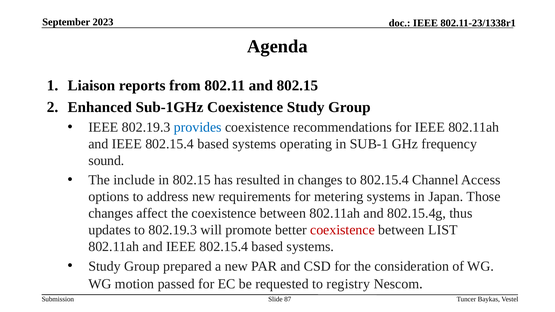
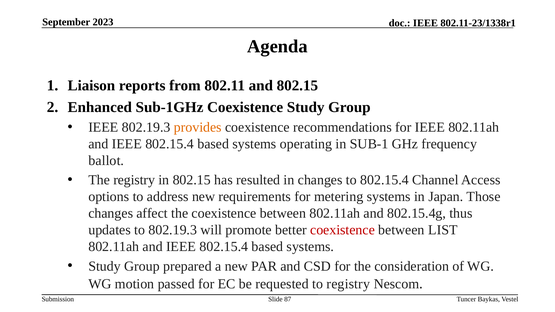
provides colour: blue -> orange (198, 127)
sound: sound -> ballot (106, 161)
The include: include -> registry (134, 180)
